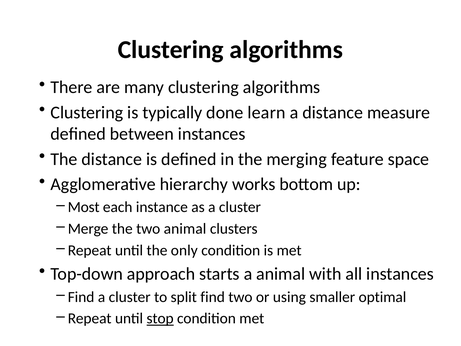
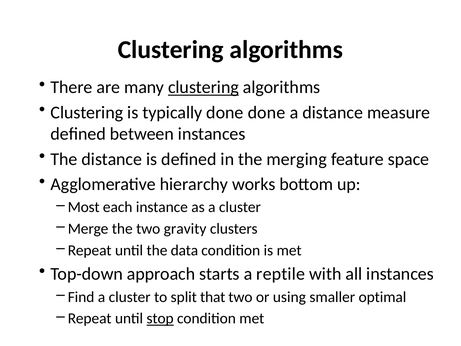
clustering underline: none -> present (203, 87)
done learn: learn -> done (267, 112)
two animal: animal -> gravity (185, 229)
only: only -> data (184, 250)
a animal: animal -> reptile (281, 274)
split find: find -> that (213, 297)
